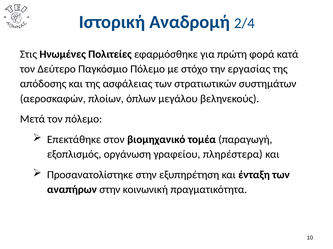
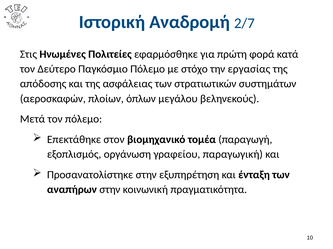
2/4: 2/4 -> 2/7 (244, 23)
πληρέστερα: πληρέστερα -> παραγωγική (233, 155)
